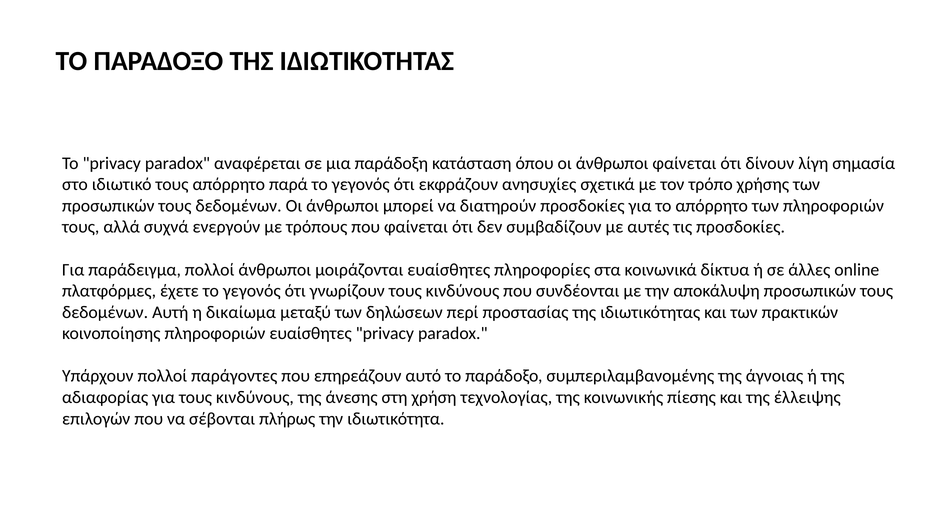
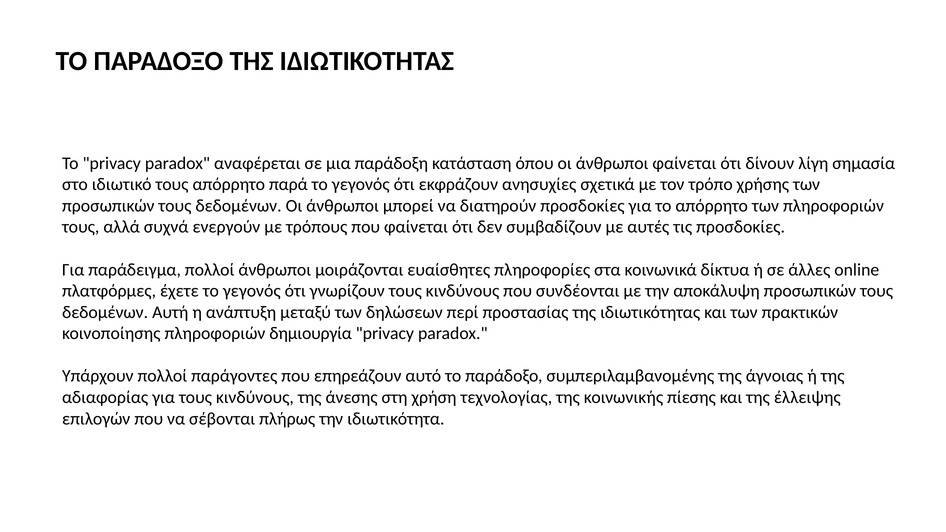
δικαίωμα: δικαίωμα -> ανάπτυξη (241, 312)
πληροφοριών ευαίσθητες: ευαίσθητες -> δημιουργία (311, 334)
